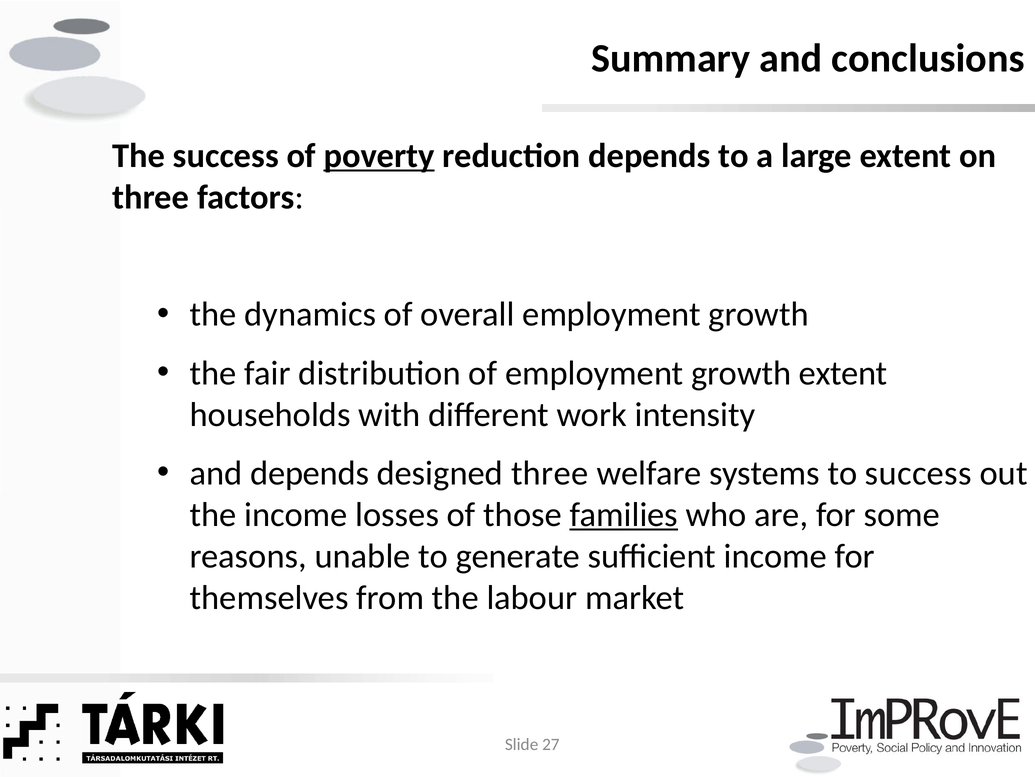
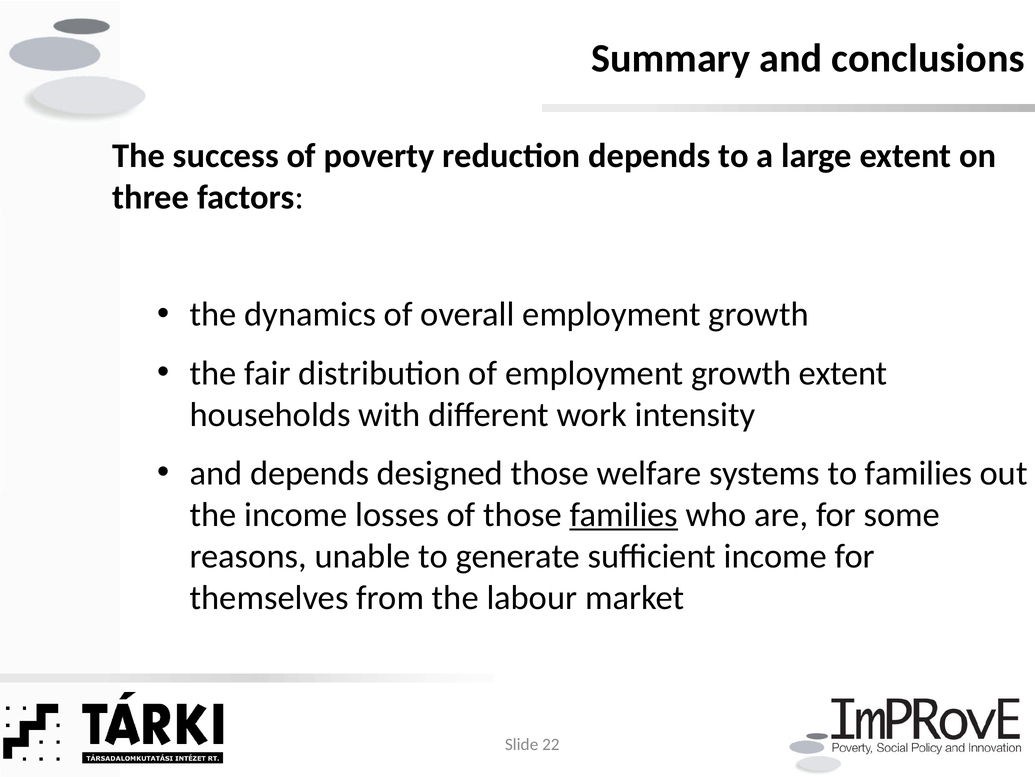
poverty underline: present -> none (379, 156)
designed three: three -> those (550, 473)
to success: success -> families (919, 473)
27: 27 -> 22 (551, 744)
